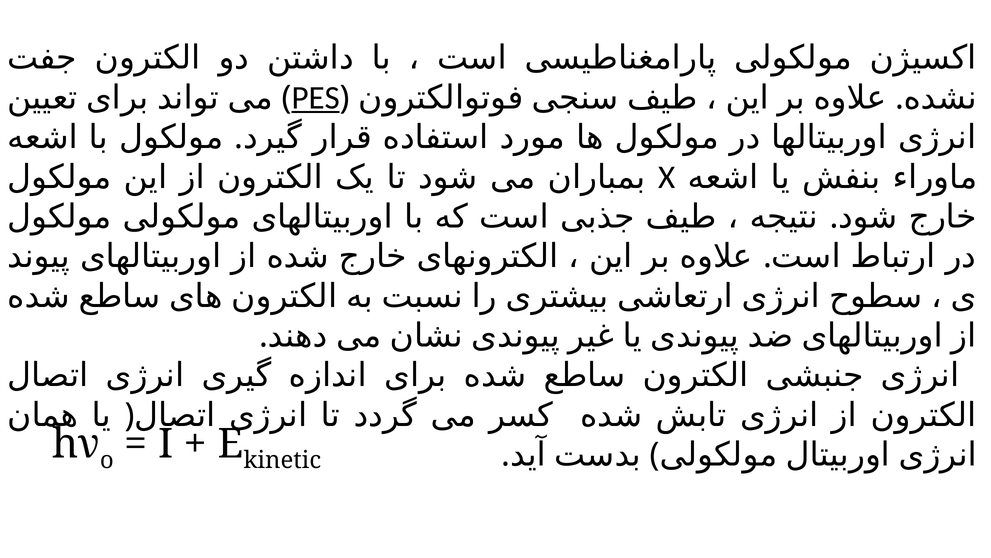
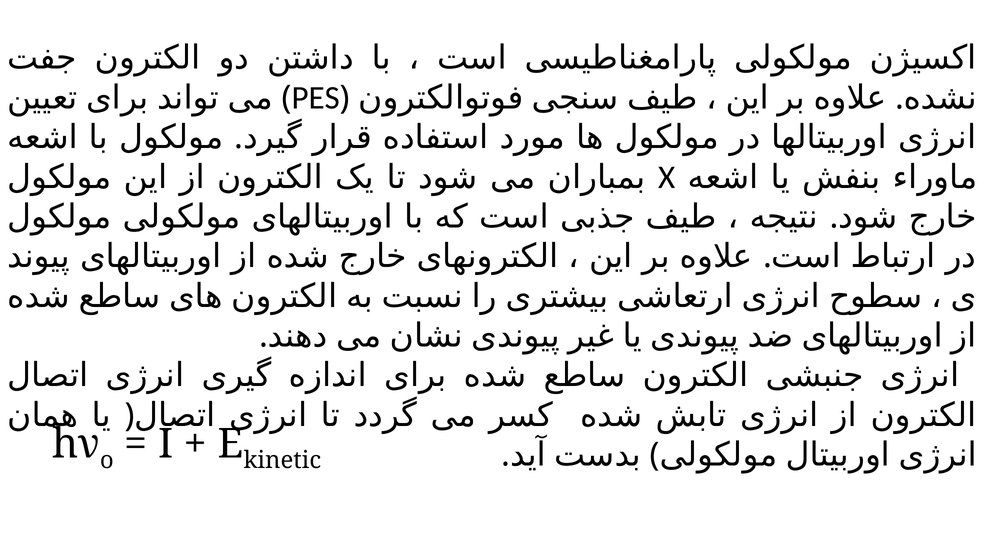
PES underline: present -> none (316, 98)
